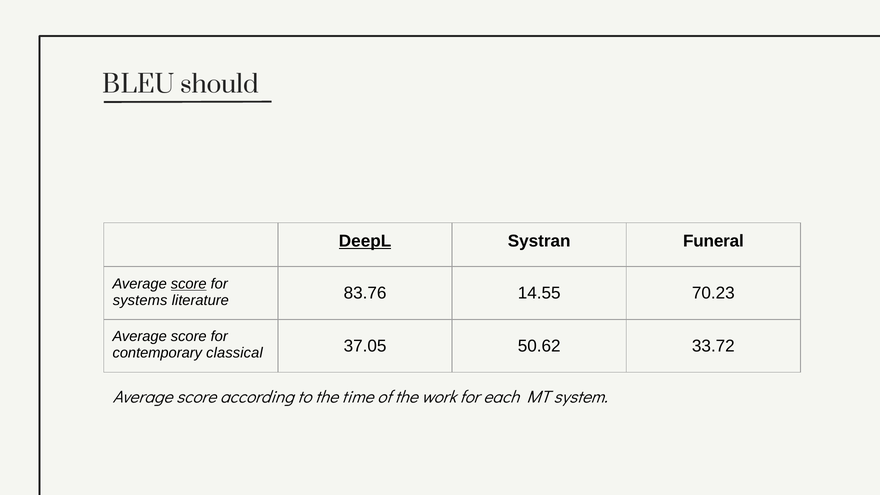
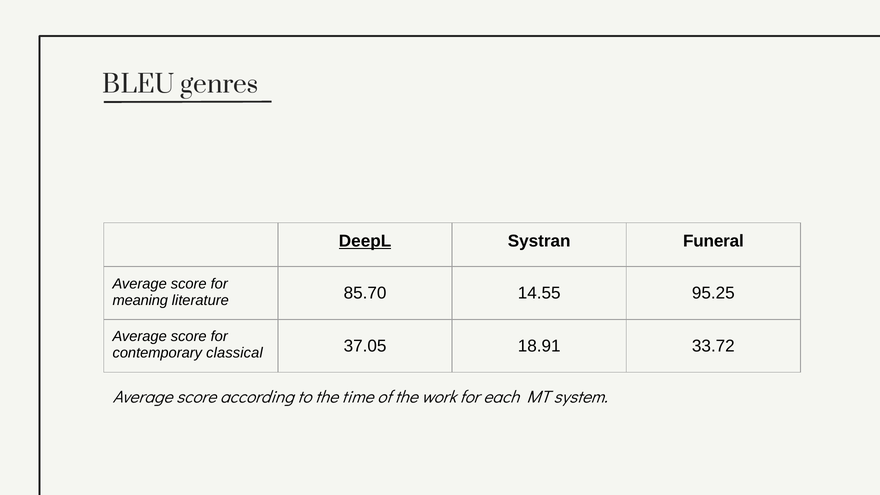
should: should -> genres (219, 85)
score underline: present -> none (189, 284)
systems: systems -> meaning (140, 300)
83.76: 83.76 -> 85.70 (365, 293)
70.23: 70.23 -> 95.25 (713, 293)
50.62: 50.62 -> 18.91 (539, 346)
